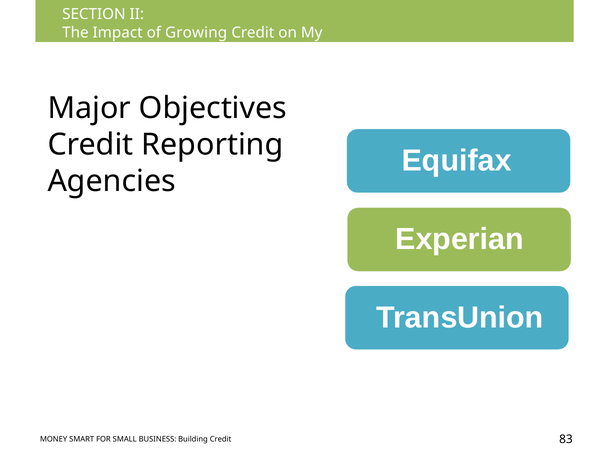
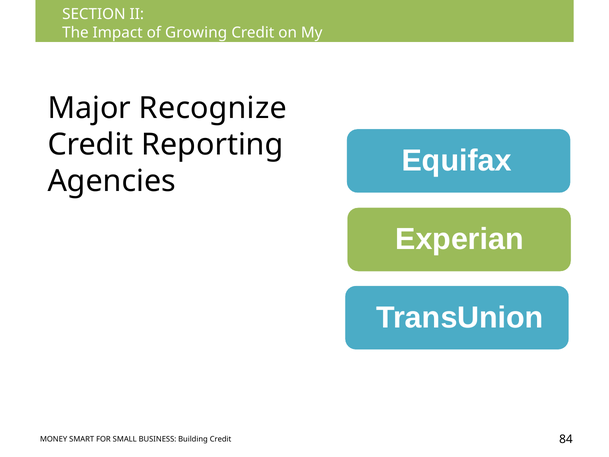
Objectives: Objectives -> Recognize (213, 108)
83: 83 -> 84 (566, 439)
